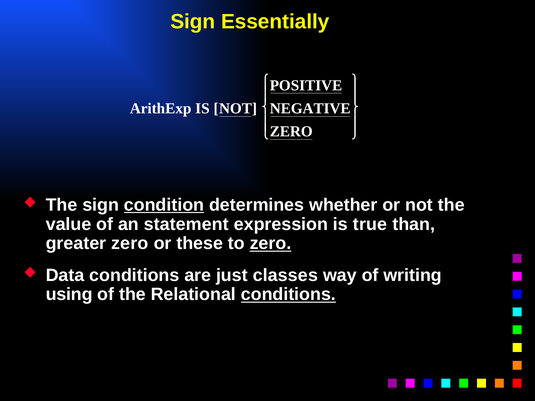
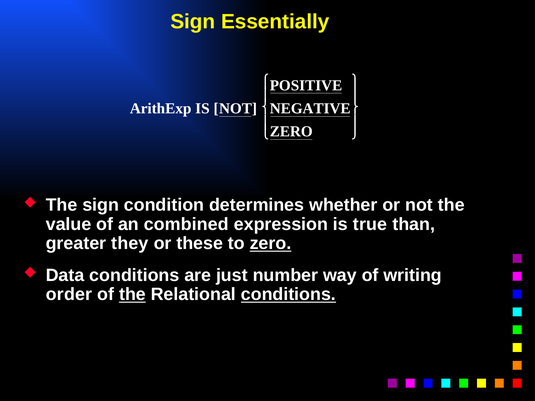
condition underline: present -> none (164, 205)
statement: statement -> combined (186, 224)
greater zero: zero -> they (130, 244)
classes: classes -> number (285, 275)
using: using -> order (69, 295)
the underline: none -> present (132, 295)
